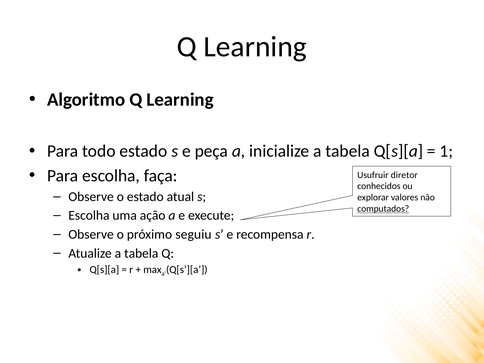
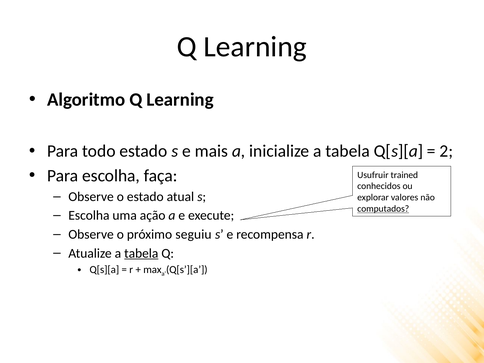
peça: peça -> mais (211, 151)
1: 1 -> 2 (446, 151)
diretor: diretor -> trained (404, 175)
tabela underline: none -> present (141, 253)
